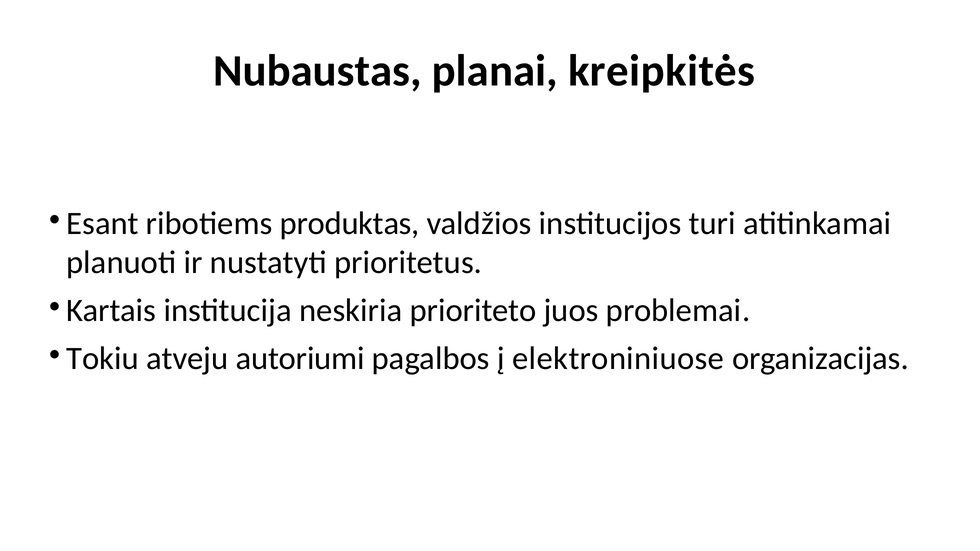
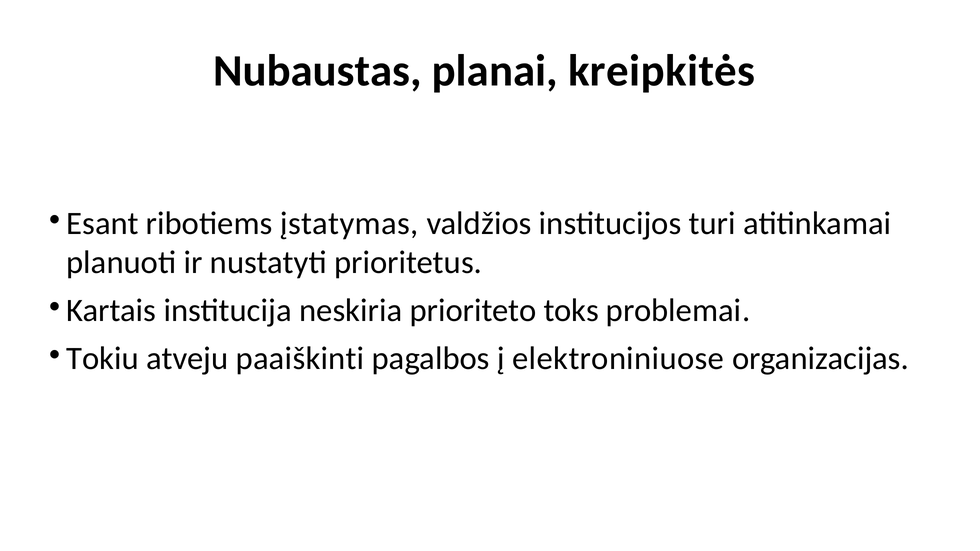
produktas: produktas -> įstatymas (349, 224)
juos: juos -> toks (571, 311)
autoriumi: autoriumi -> paaiškinti (300, 359)
